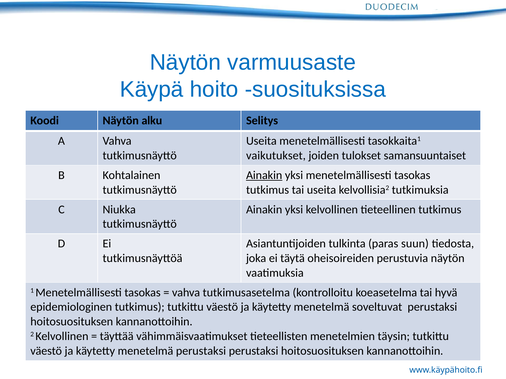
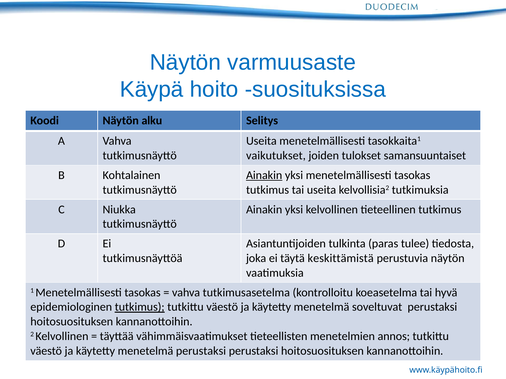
suun: suun -> tulee (415, 244)
oheisoireiden: oheisoireiden -> keskittämistä (341, 259)
tutkimus underline: none -> present (140, 307)
täysin: täysin -> annos (394, 337)
